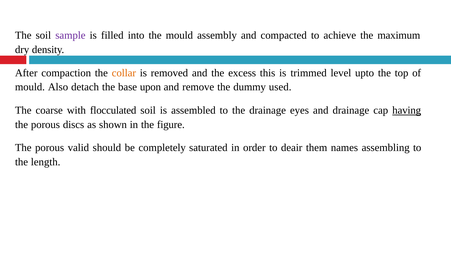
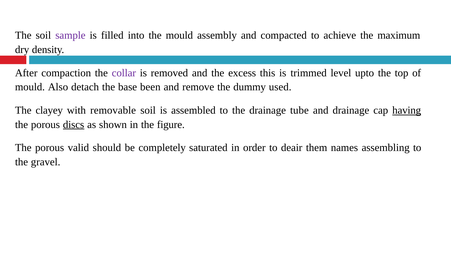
collar colour: orange -> purple (124, 73)
upon: upon -> been (150, 87)
coarse: coarse -> clayey (49, 110)
flocculated: flocculated -> removable (113, 110)
eyes: eyes -> tube (299, 110)
discs underline: none -> present (74, 124)
length: length -> gravel (46, 162)
